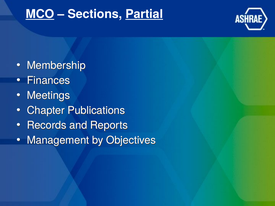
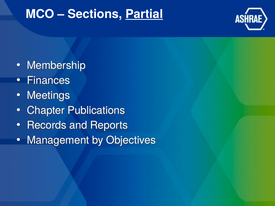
MCO underline: present -> none (40, 14)
